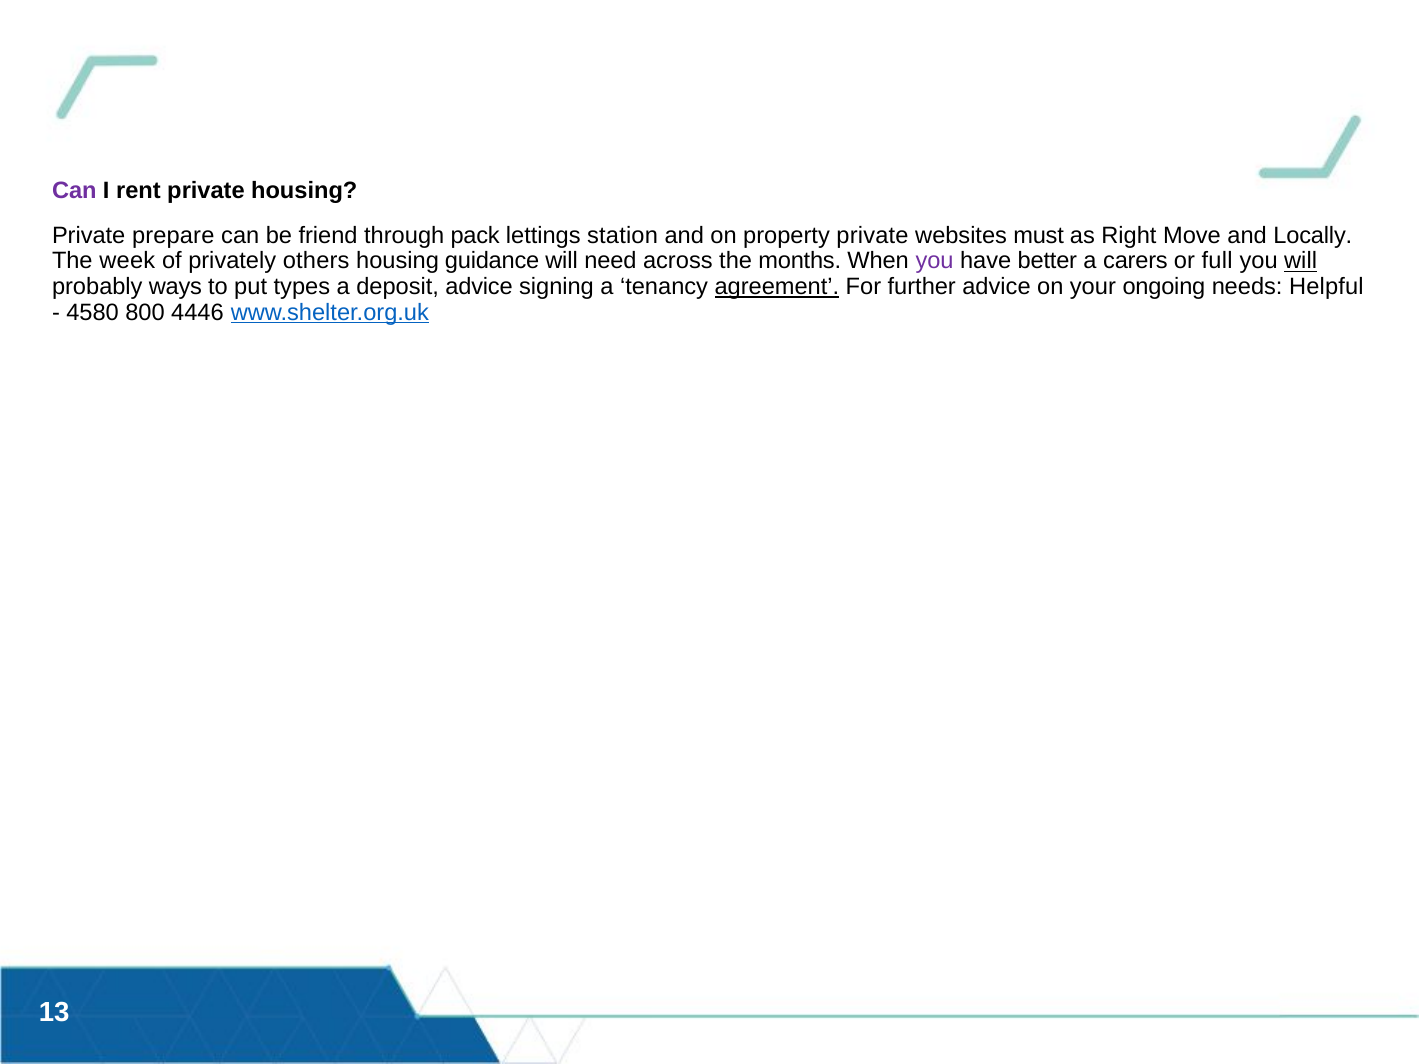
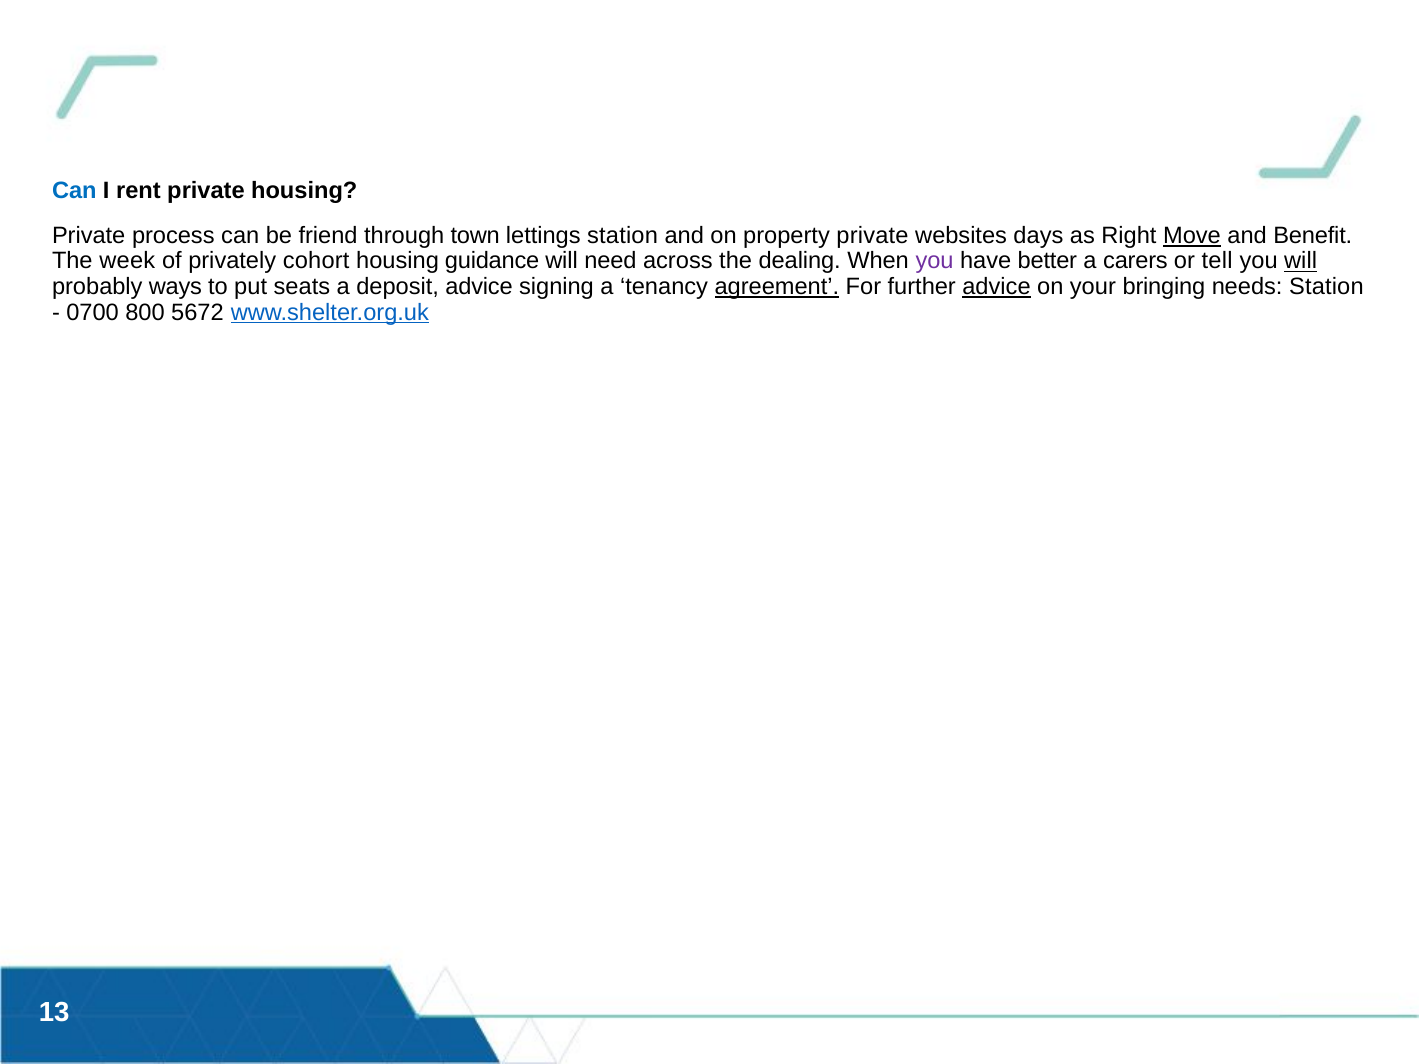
Can colour: purple -> blue (74, 190)
prepare: prepare -> process (173, 236)
pack: pack -> town (475, 236)
must: must -> days (1038, 236)
Move underline: none -> present (1192, 236)
Locally: Locally -> Benefit (1313, 236)
others: others -> cohort (316, 261)
months: months -> dealing (800, 261)
full: full -> tell (1217, 261)
types: types -> seats (302, 287)
advice underline: none -> present (997, 287)
ongoing: ongoing -> bringing (1164, 287)
needs Helpful: Helpful -> Station (1326, 287)
4580: 4580 -> 0700 (93, 312)
4446: 4446 -> 5672 (197, 312)
